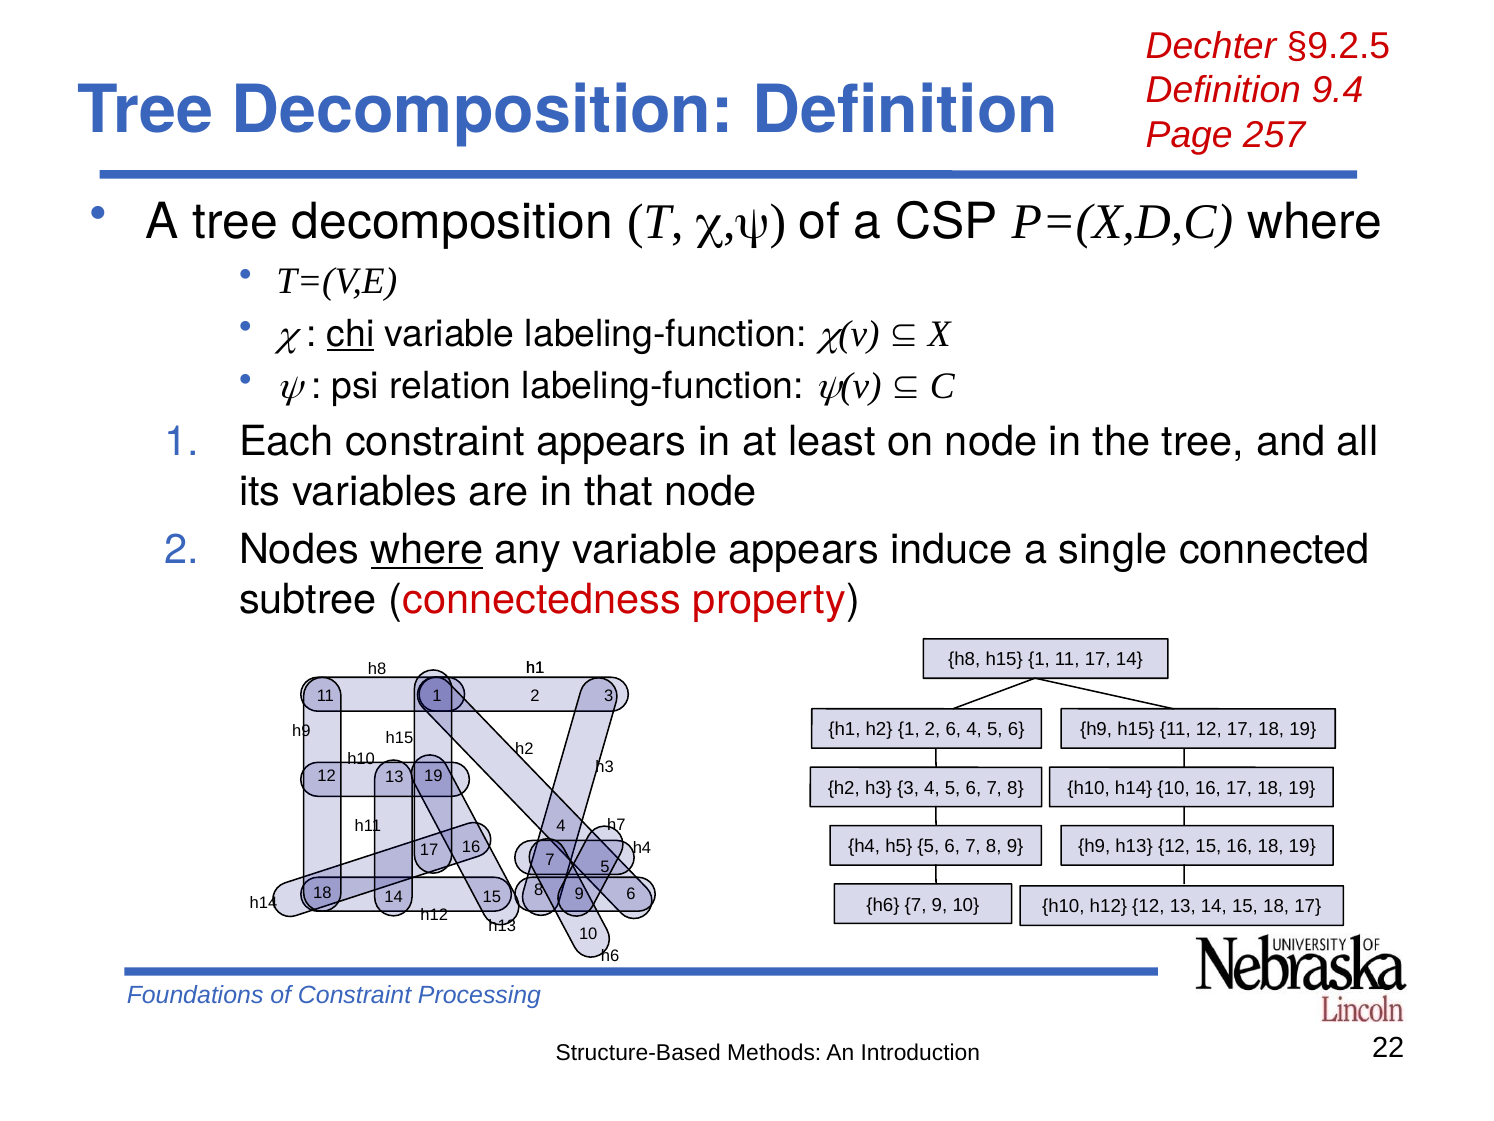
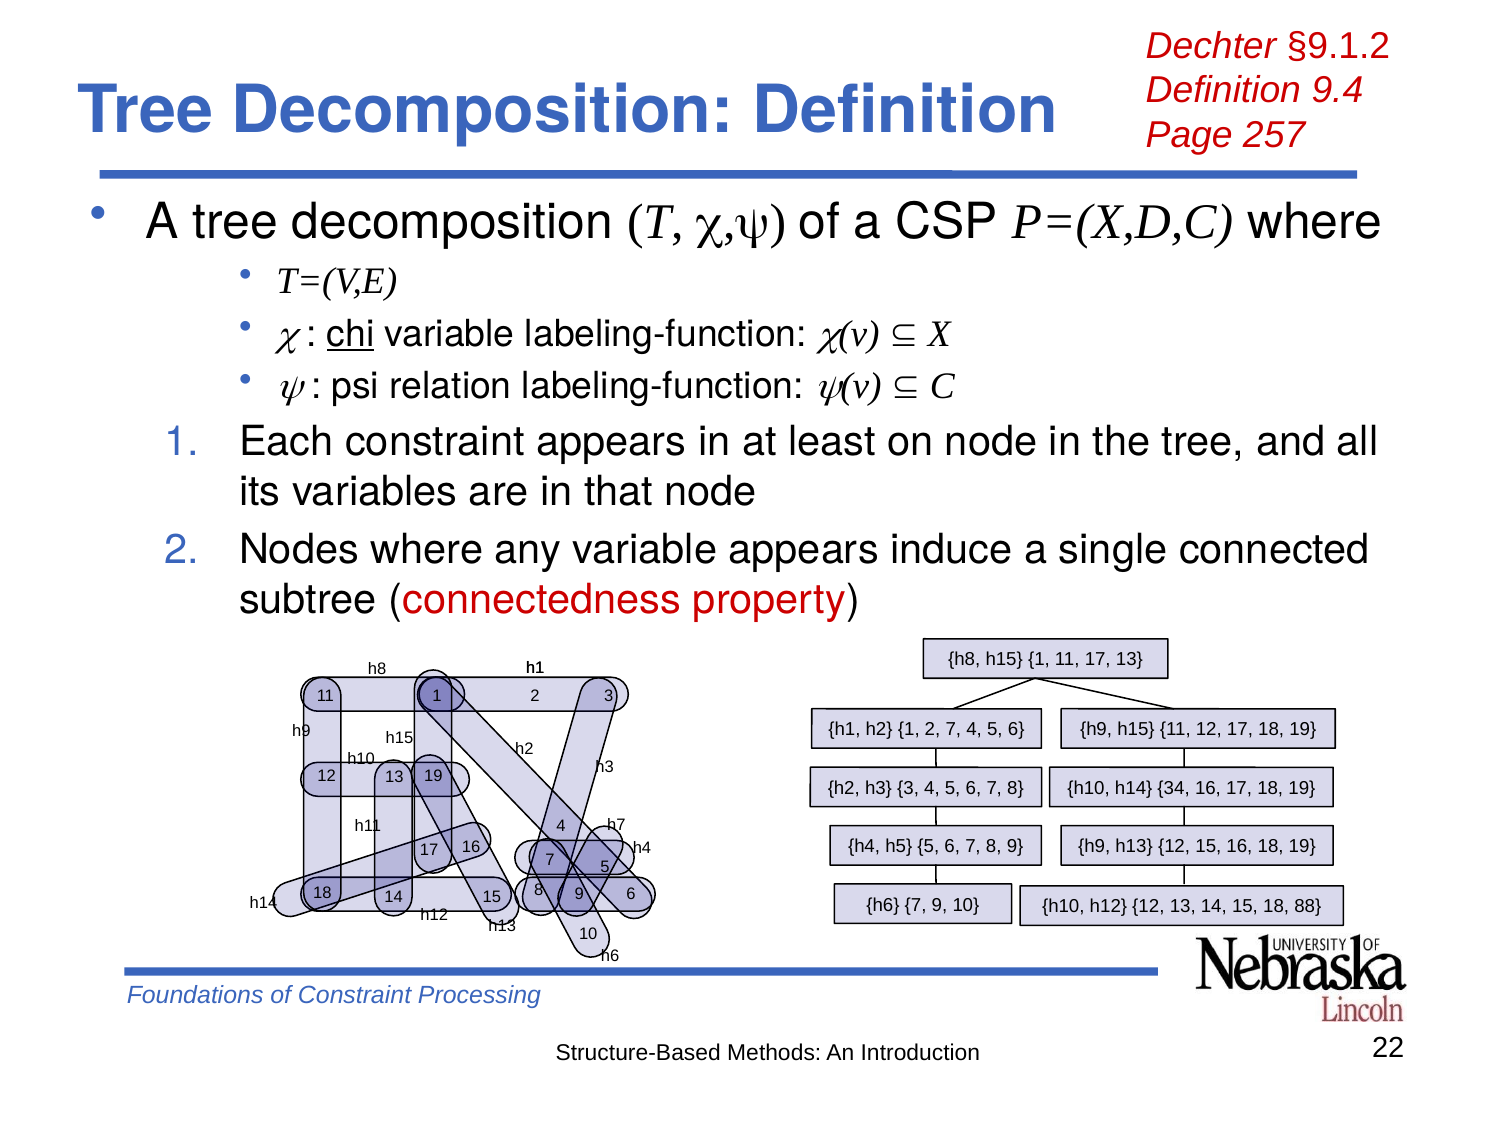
§9.2.5: §9.2.5 -> §9.1.2 (1338, 46)
where underline: present -> none (427, 550)
17 14: 14 -> 13 (1129, 659)
2 6: 6 -> 7 (953, 729)
h14 10: 10 -> 34 (1174, 788)
18 17: 17 -> 88 (1308, 906)
